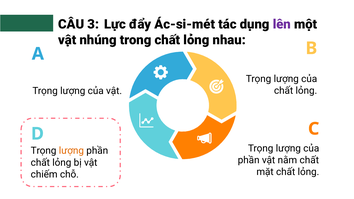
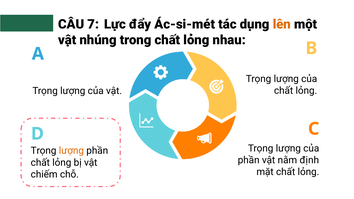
3: 3 -> 7 (93, 24)
lên colour: purple -> orange (282, 24)
nằm chất: chất -> định (309, 160)
